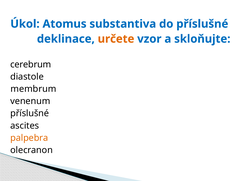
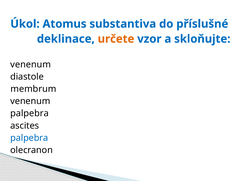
cerebrum: cerebrum -> venenum (31, 64)
příslušné: příslušné -> palpebra (30, 113)
palpebra colour: orange -> blue (29, 138)
